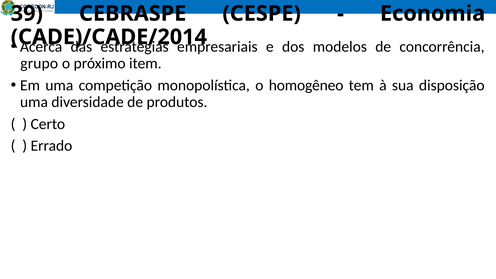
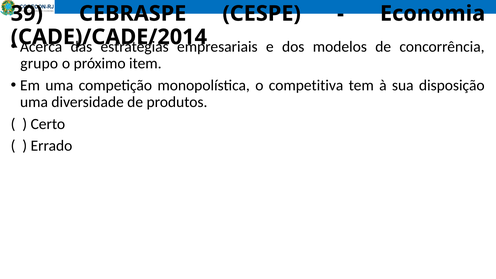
homogêneo: homogêneo -> competitiva (306, 85)
